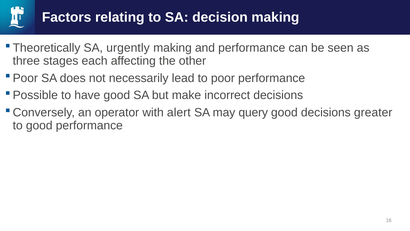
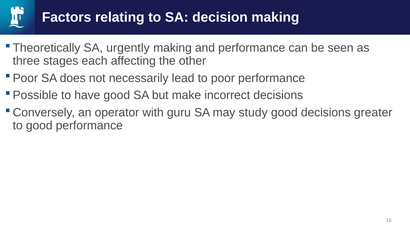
alert: alert -> guru (179, 112)
query: query -> study (253, 112)
